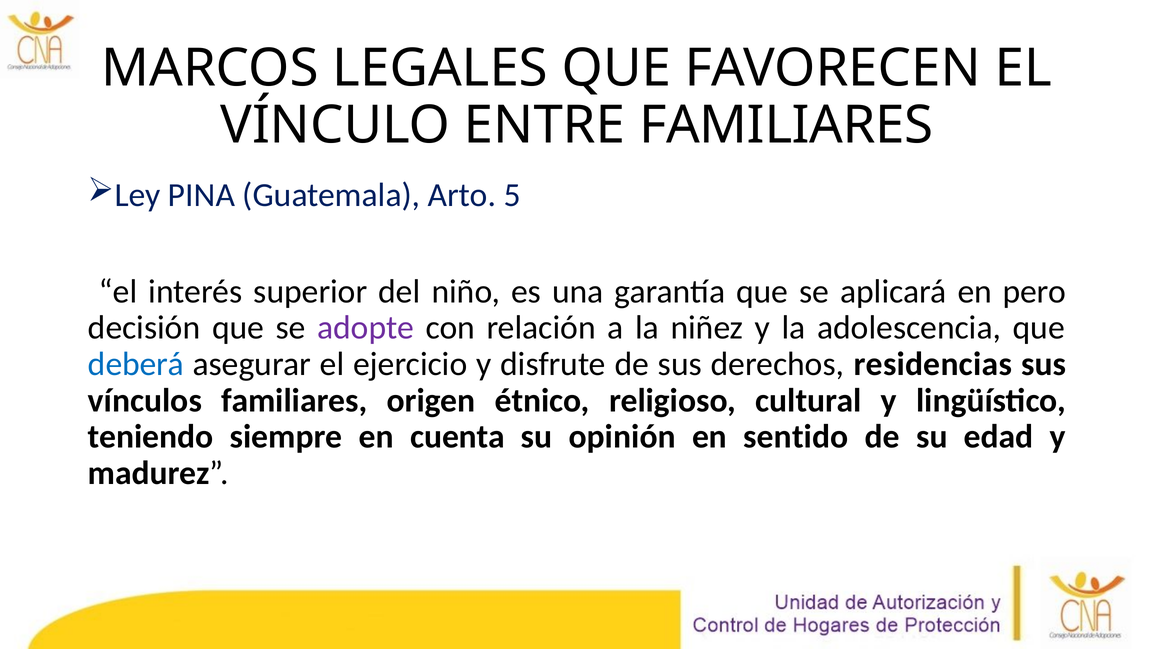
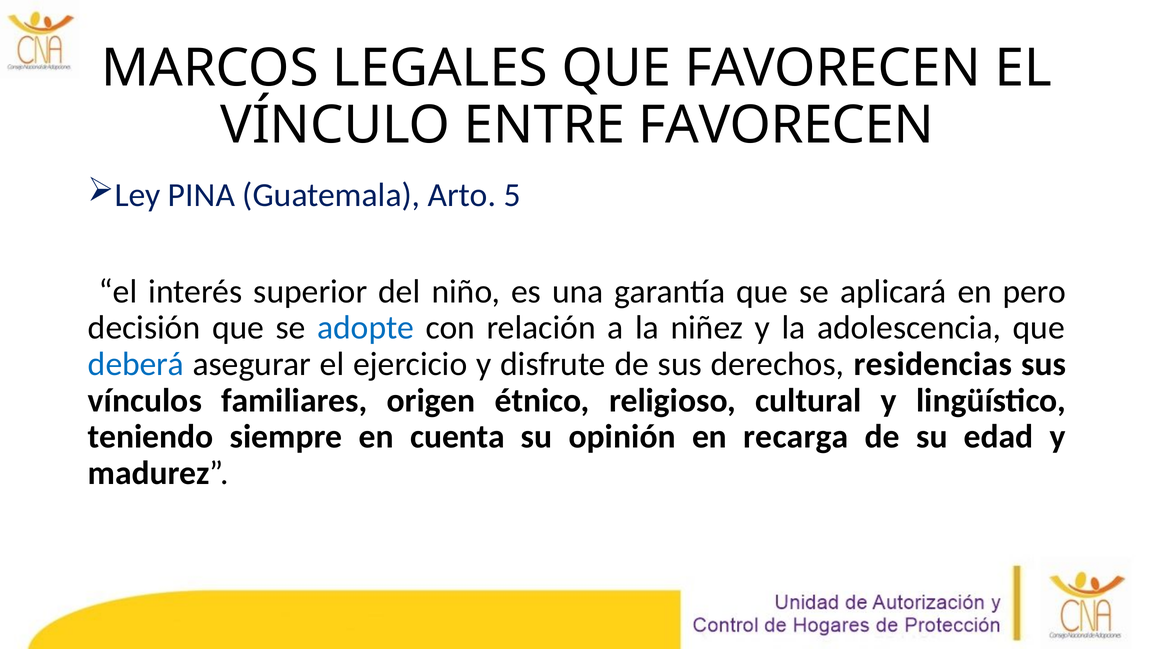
ENTRE FAMILIARES: FAMILIARES -> FAVORECEN (786, 125)
adopte colour: purple -> blue (366, 328)
sentido: sentido -> recarga (796, 437)
